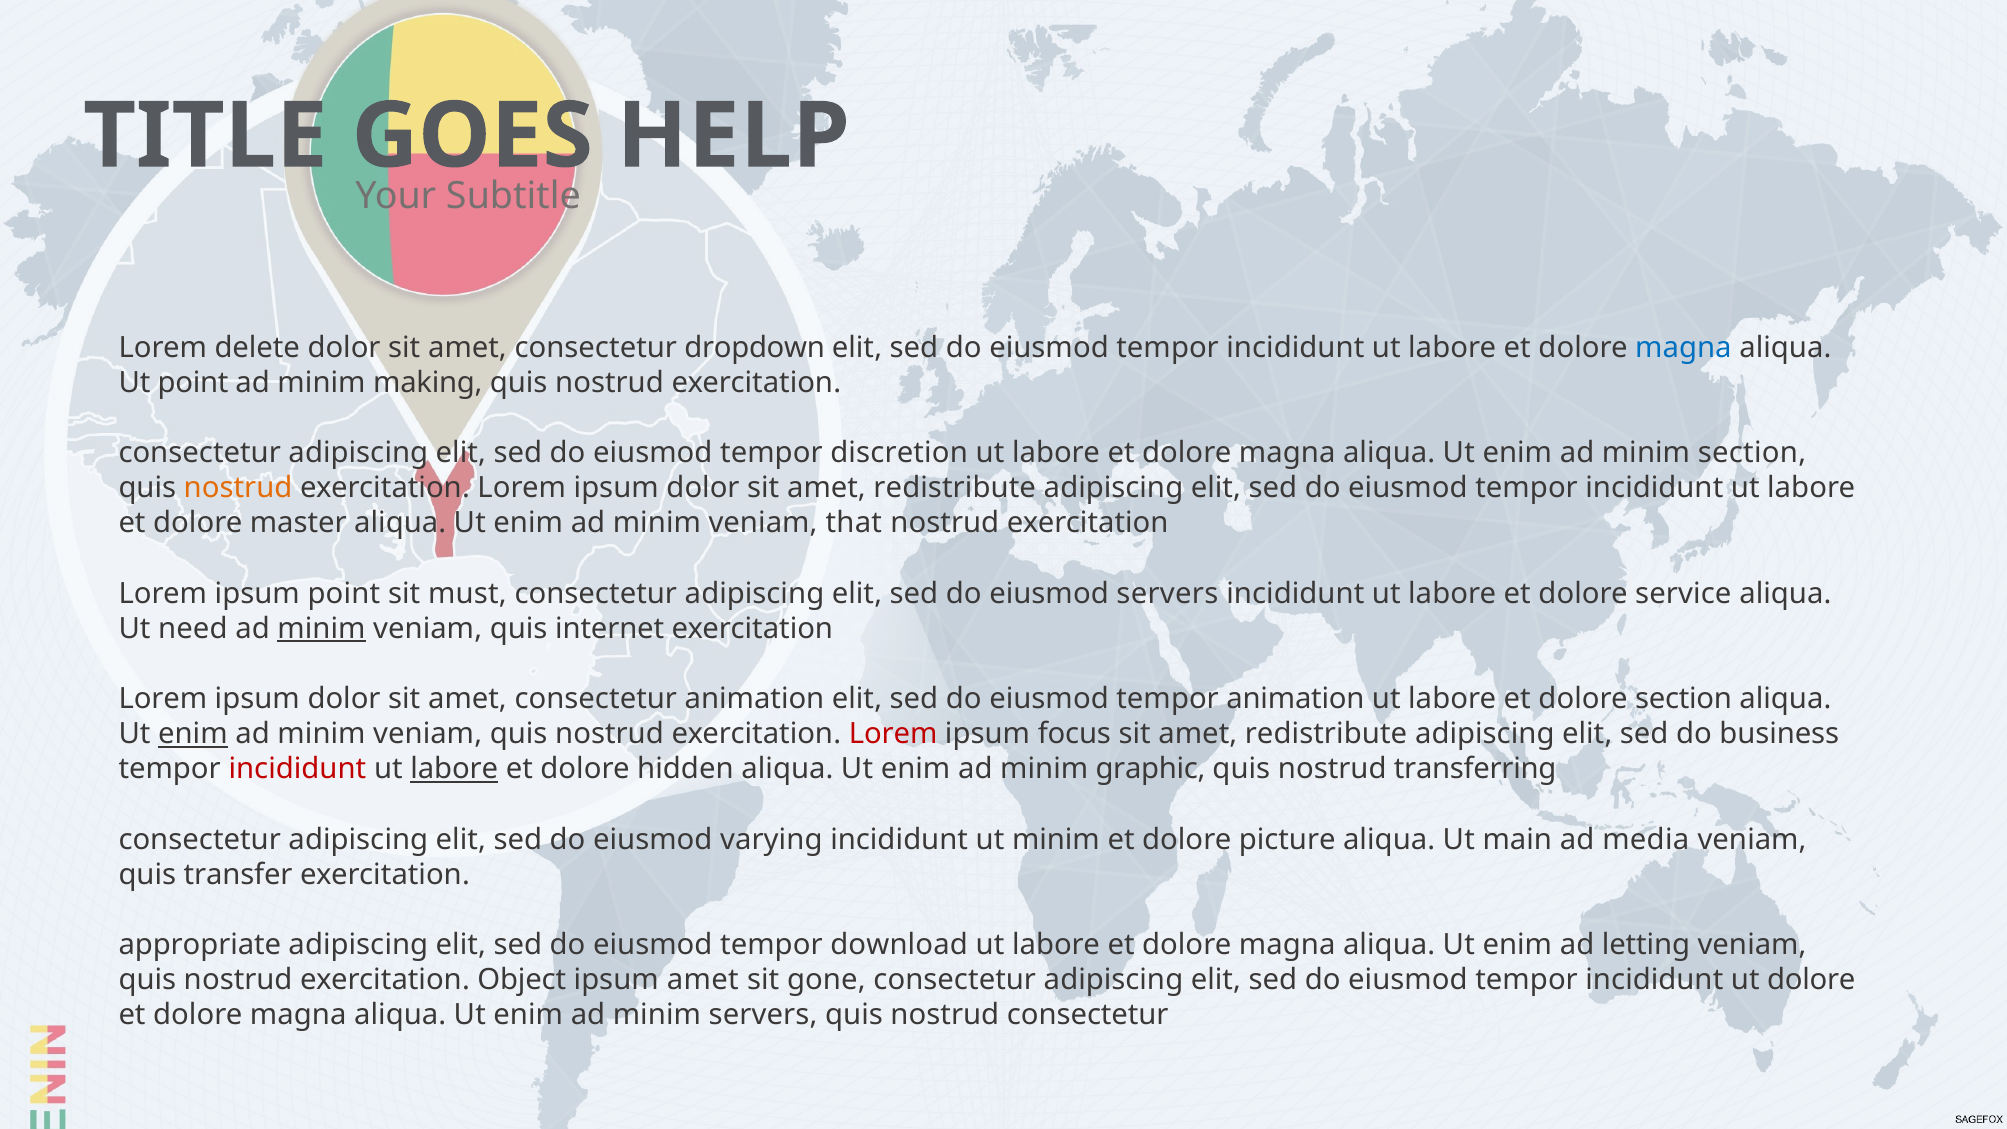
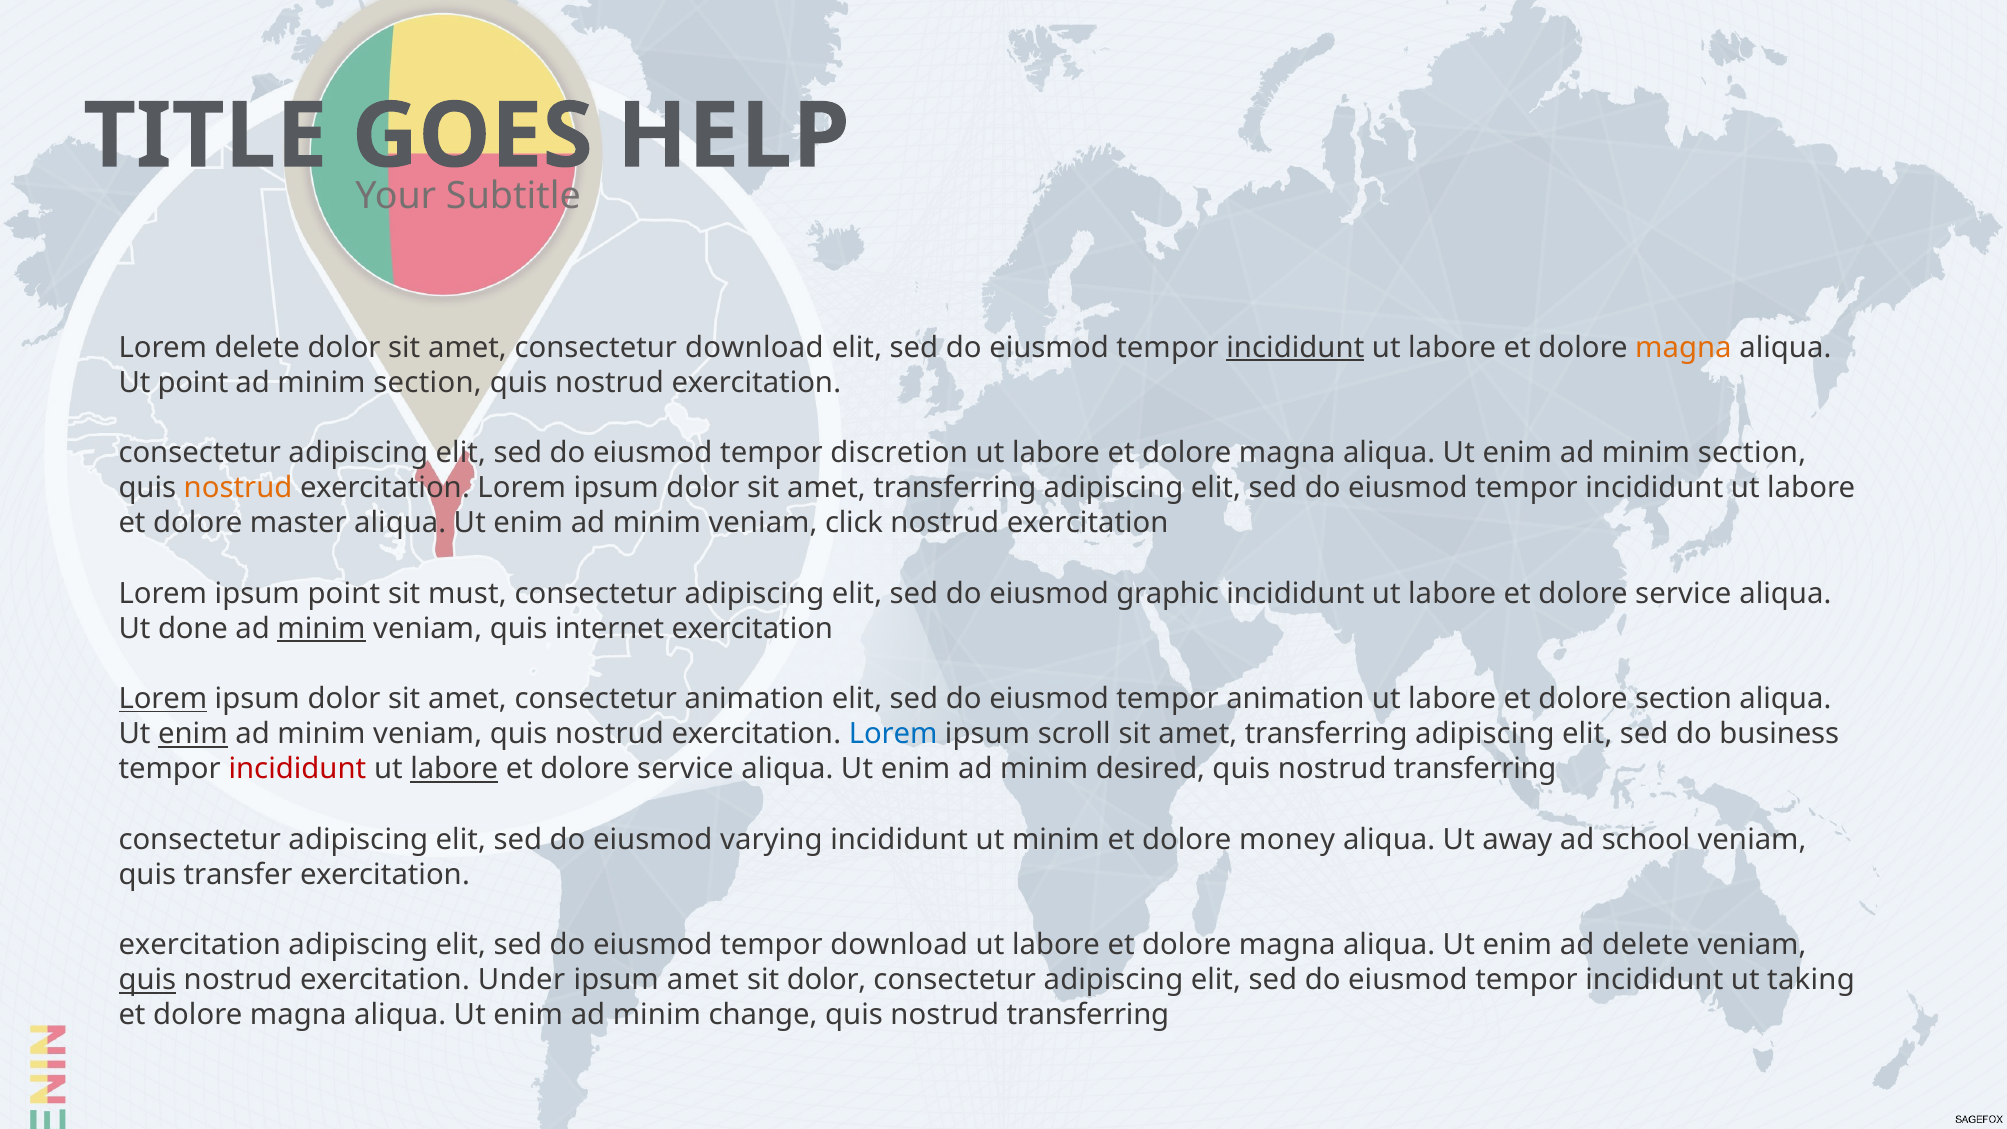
consectetur dropdown: dropdown -> download (754, 348)
incididunt underline: none -> present (1295, 348)
magna colour: blue -> orange (1683, 348)
making: making -> section (428, 383)
dolor sit amet redistribute: redistribute -> transferring (955, 488)
that: that -> click (854, 523)
eiusmod servers: servers -> graphic (1168, 593)
need: need -> done (193, 629)
Lorem underline: none -> present (163, 699)
Lorem colour: red -> blue (893, 734)
focus: focus -> scroll (1074, 734)
redistribute: redistribute -> transferring (1326, 734)
hidden: hidden -> service (685, 769)
graphic: graphic -> desired (1151, 769)
picture: picture -> money (1287, 839)
main: main -> away (1517, 839)
media: media -> school (1646, 839)
appropriate: appropriate -> exercitation (200, 945)
ad letting: letting -> delete (1646, 945)
quis underline: none -> present (147, 980)
Object: Object -> Under (522, 980)
sit gone: gone -> dolor (827, 980)
ut dolore: dolore -> taking (1811, 980)
minim servers: servers -> change (763, 1015)
consectetur: consectetur -> transferring (1088, 1015)
